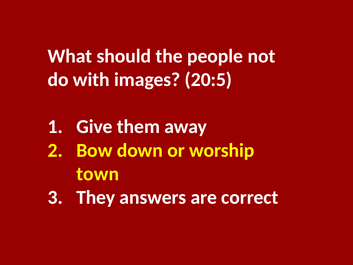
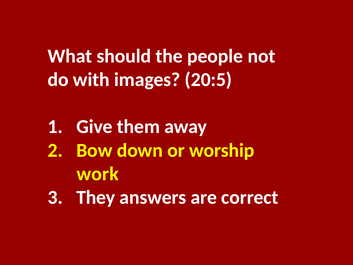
town: town -> work (98, 174)
